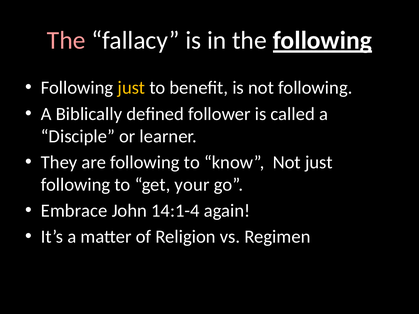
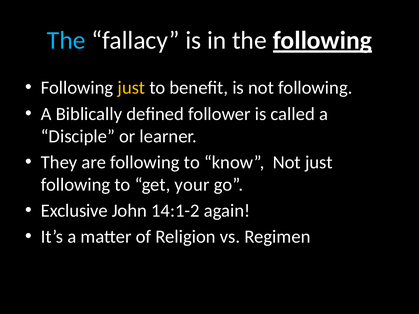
The colour: pink -> light blue (66, 41)
Embrace: Embrace -> Exclusive (74, 211)
14:1-4: 14:1-4 -> 14:1-2 (175, 211)
